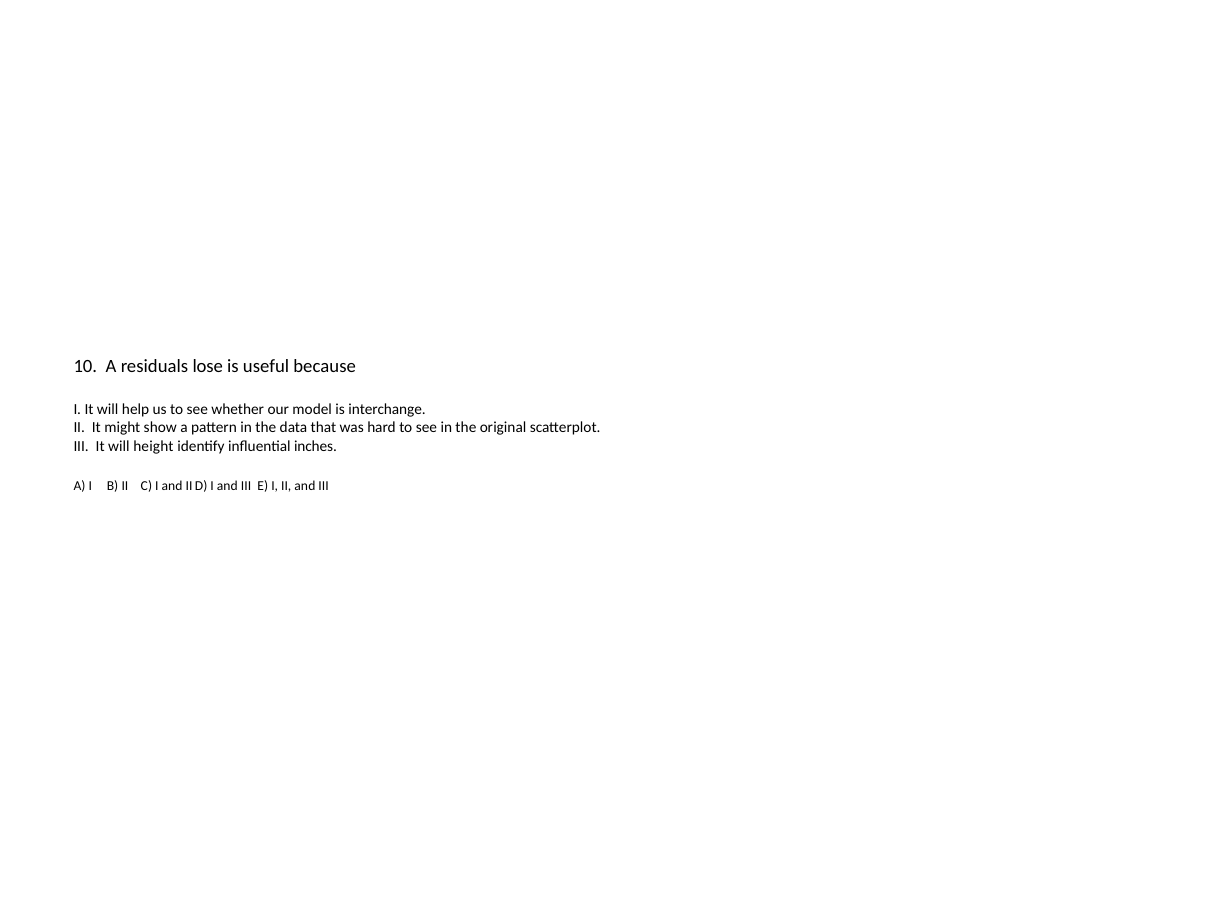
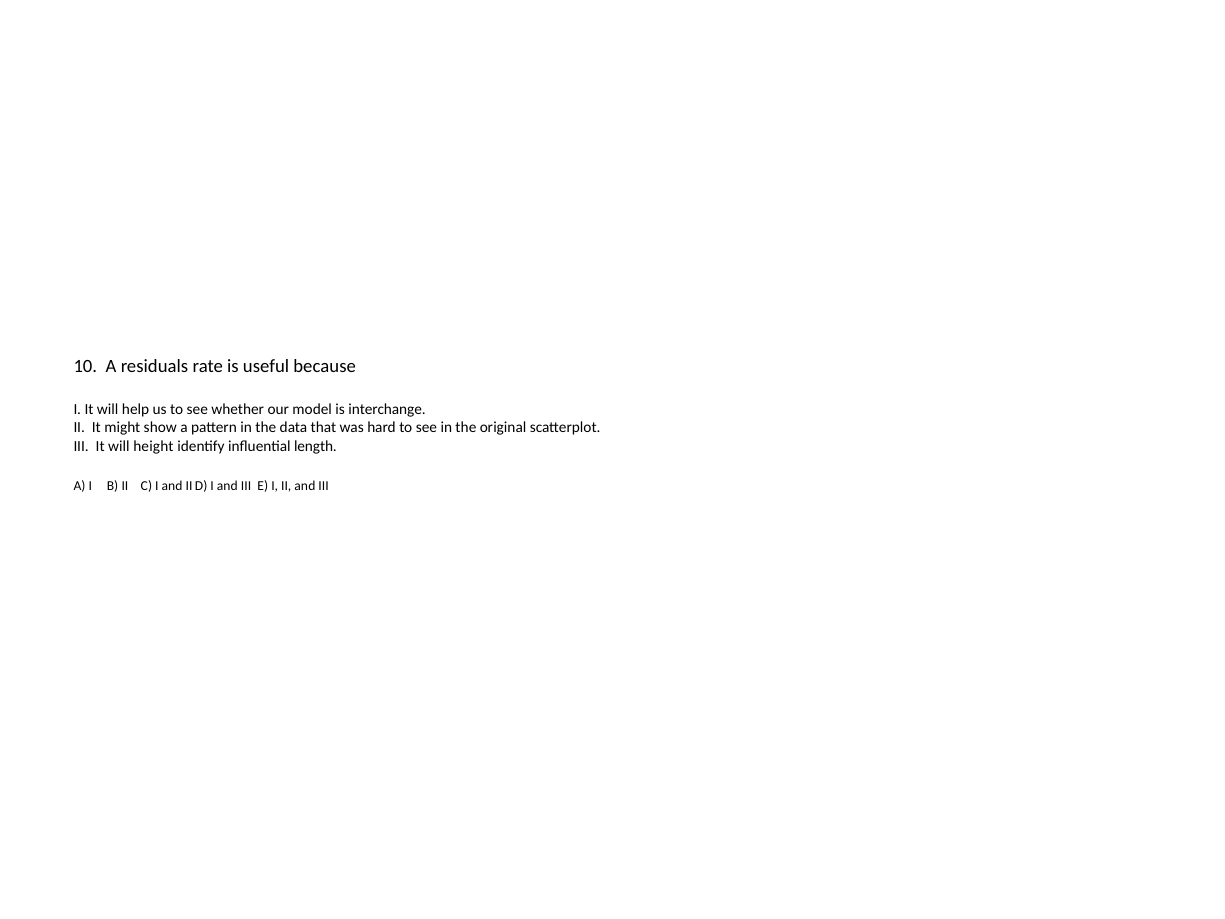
lose: lose -> rate (208, 367)
inches: inches -> length (315, 446)
